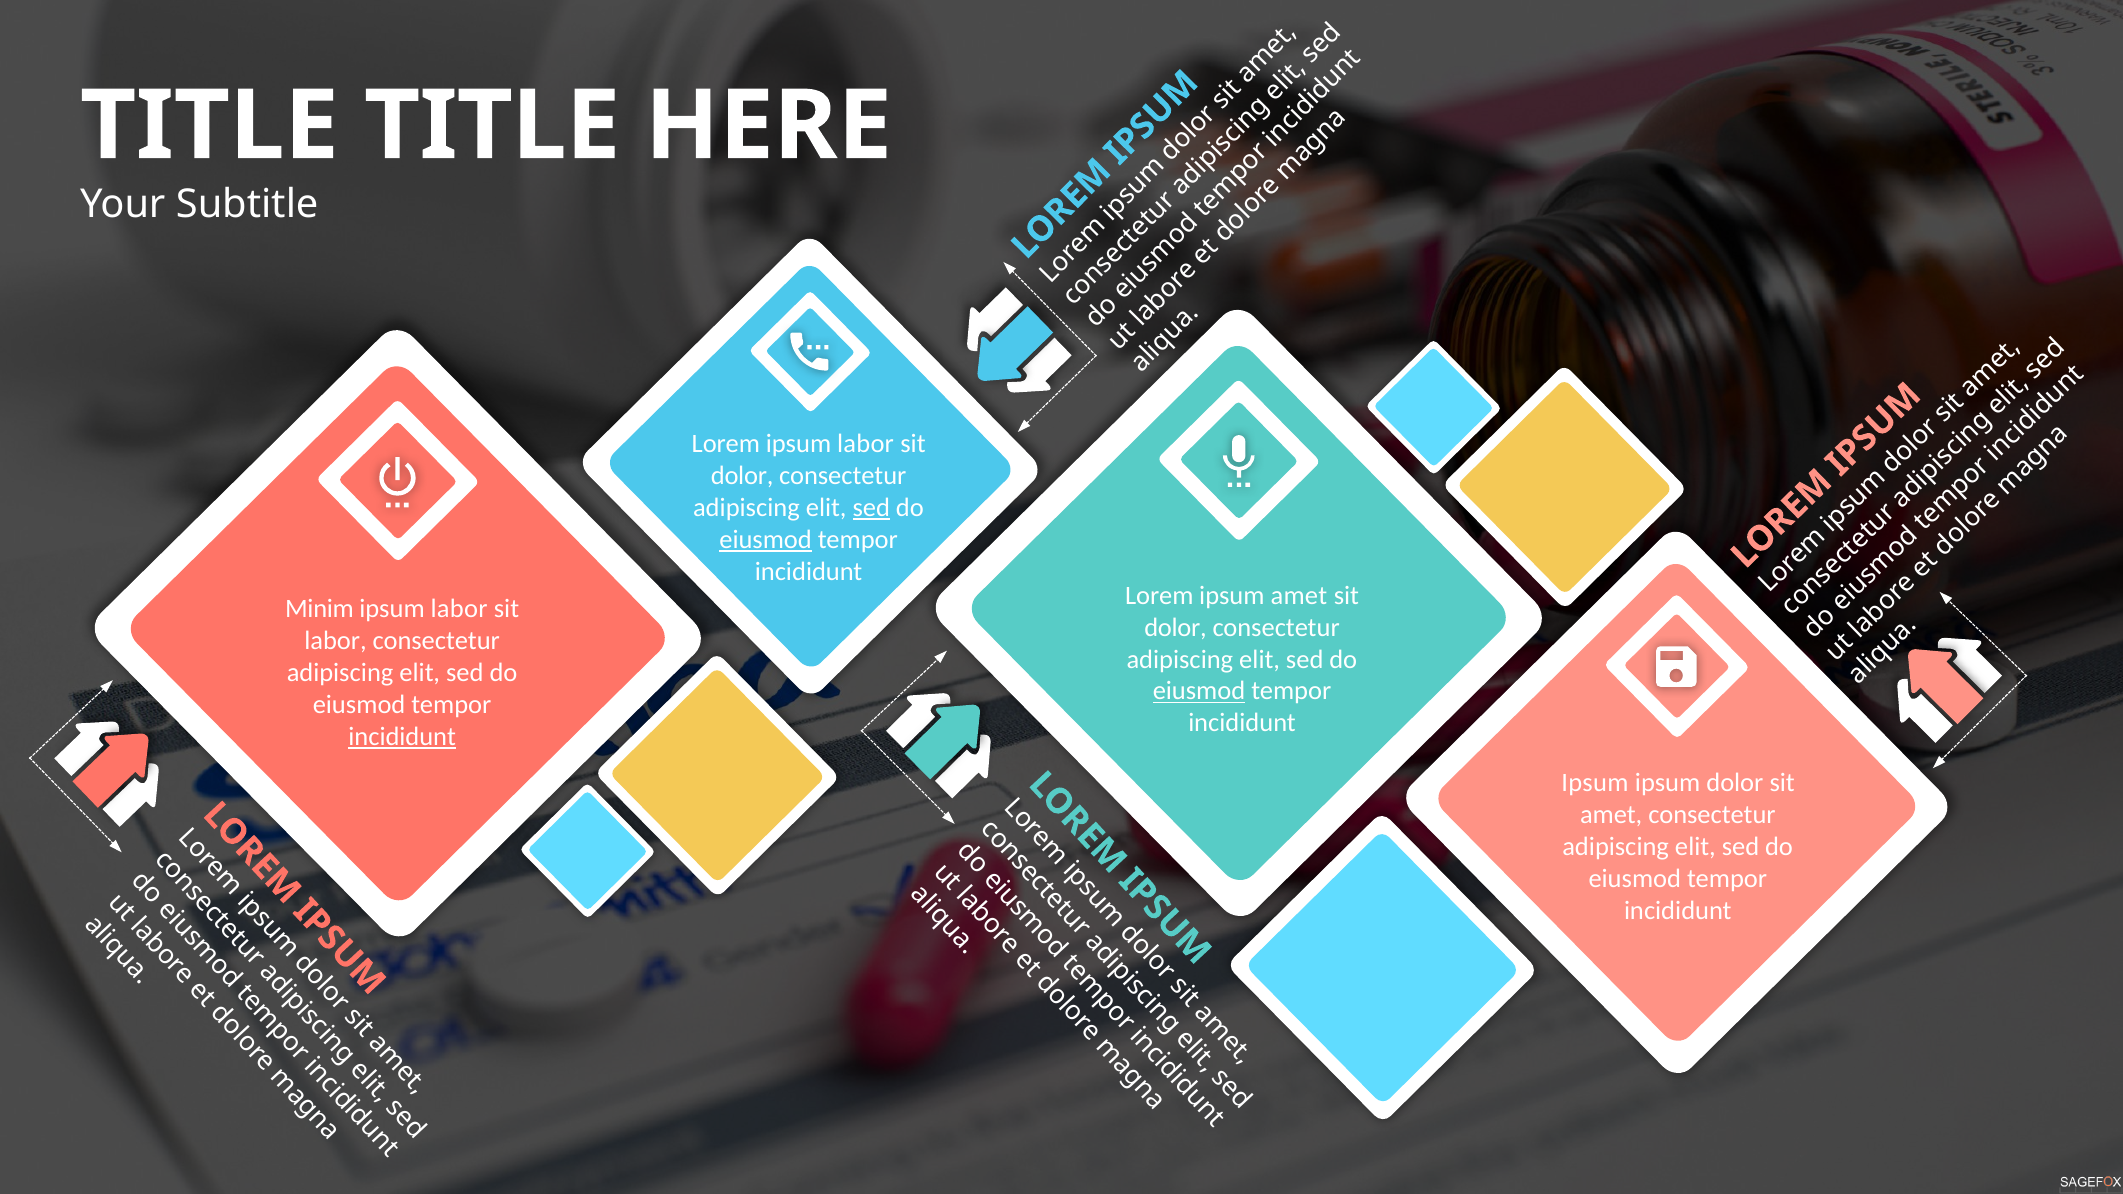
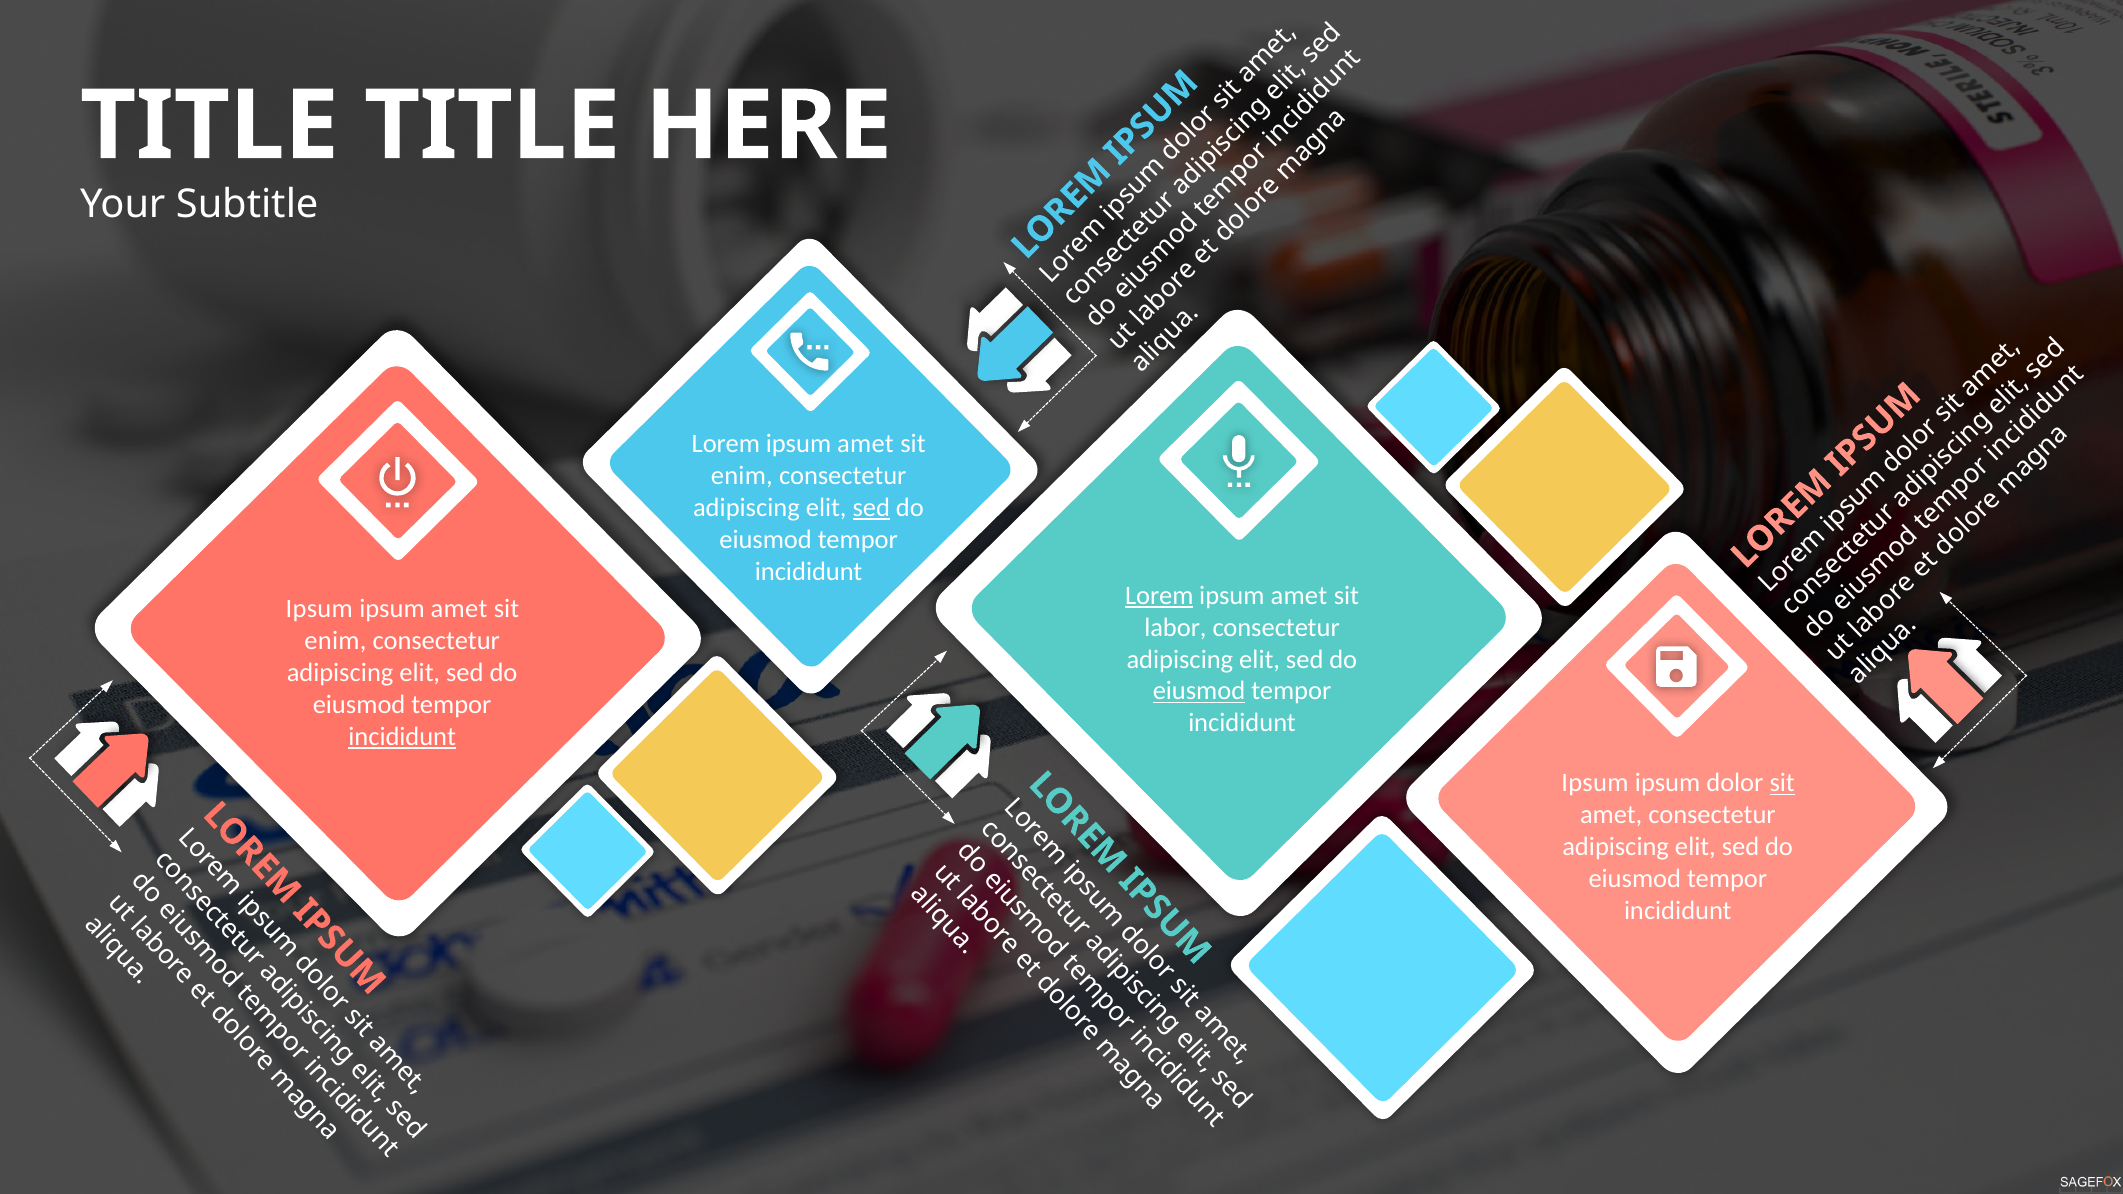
labor: labor -> amet (866, 444)
dolor: dolor -> enim (742, 476)
eiusmod underline: present -> none (766, 540)
Lorem underline: none -> present (1159, 596)
Minim: Minim -> Ipsum (319, 609)
labor: labor -> amet (459, 609)
dolor: dolor -> labor (1175, 628)
labor: labor -> enim (335, 641)
sit underline: none -> present (1782, 783)
